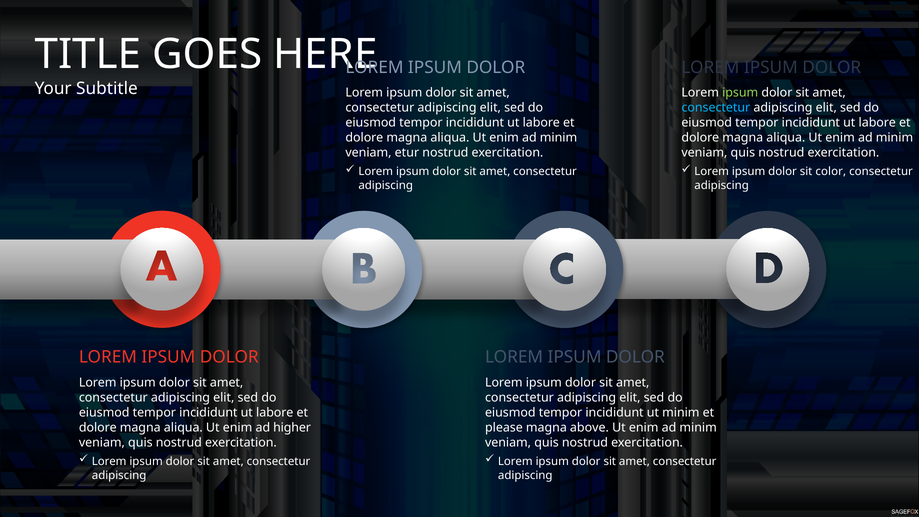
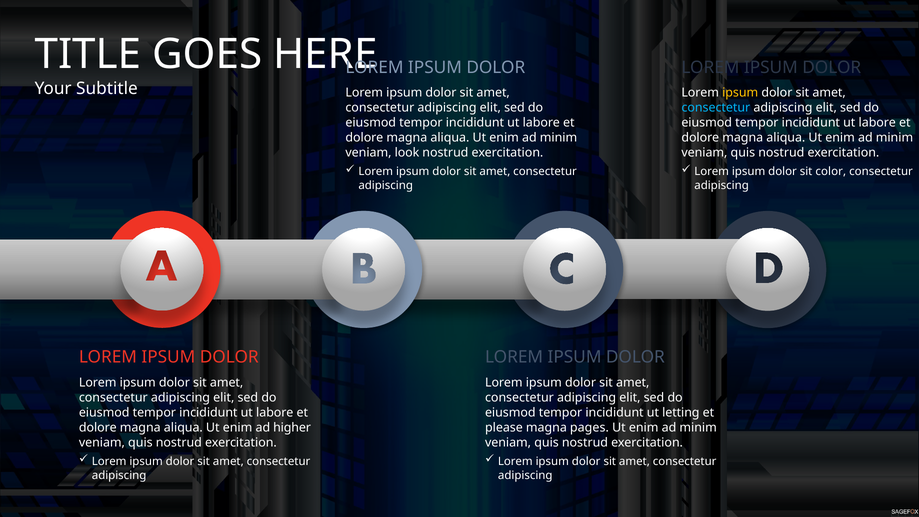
ipsum colour: light green -> yellow (740, 93)
etur: etur -> look (407, 153)
ut minim: minim -> letting (681, 413)
above: above -> pages (589, 428)
